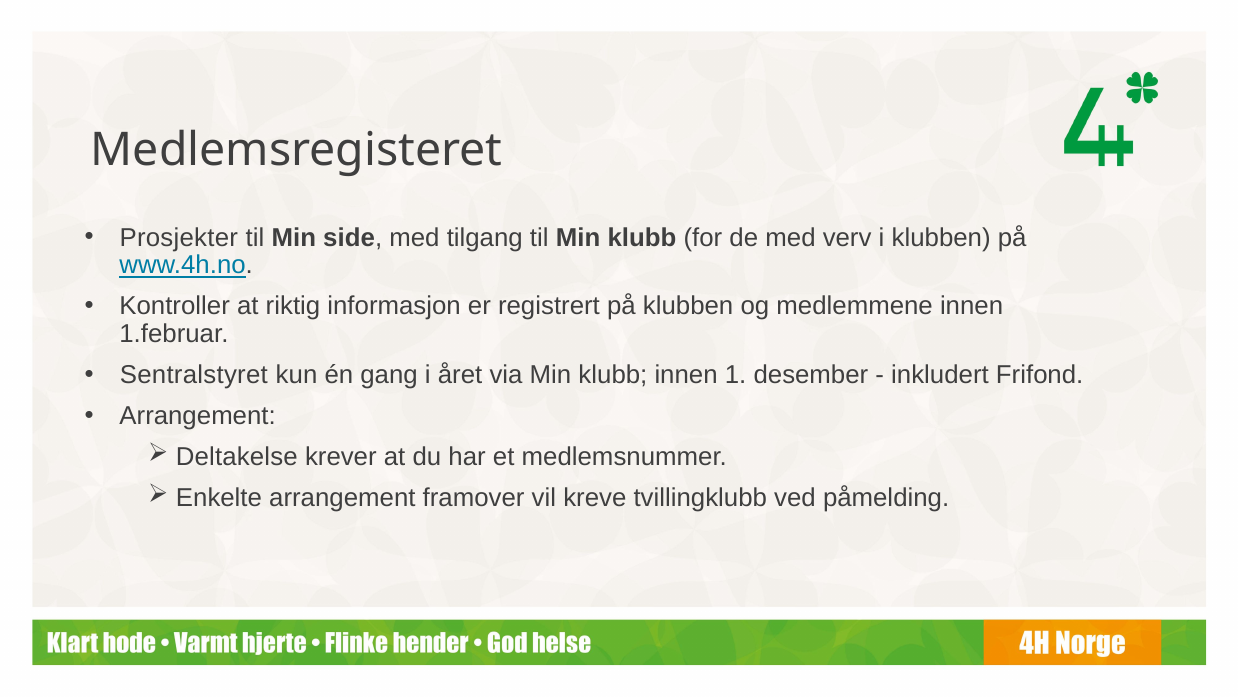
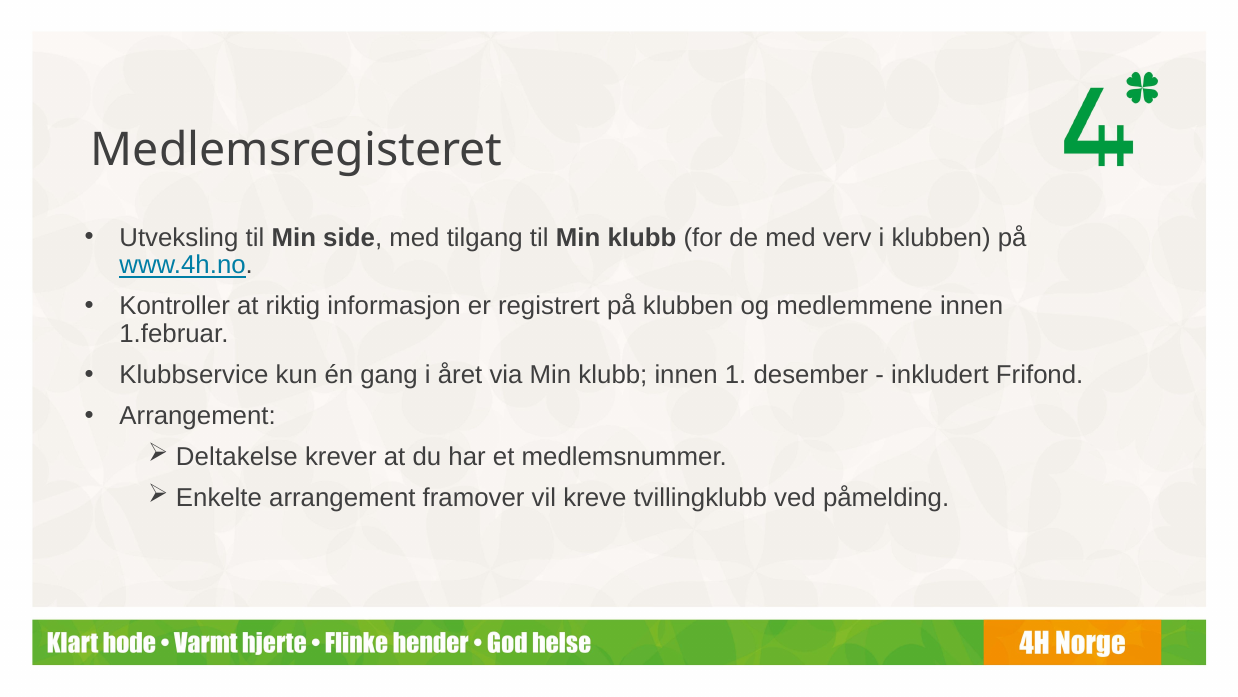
Prosjekter: Prosjekter -> Utveksling (179, 237)
Sentralstyret: Sentralstyret -> Klubbservice (194, 375)
